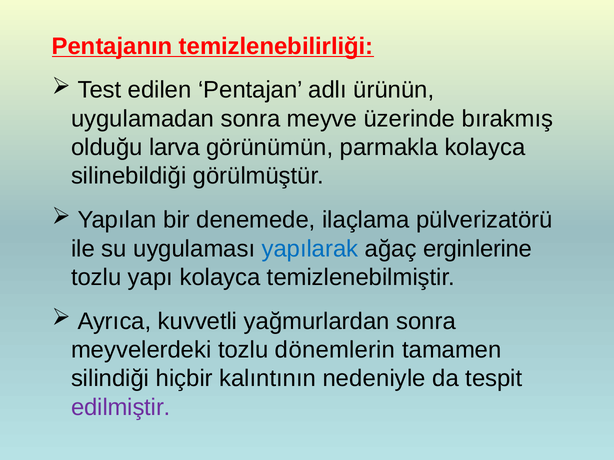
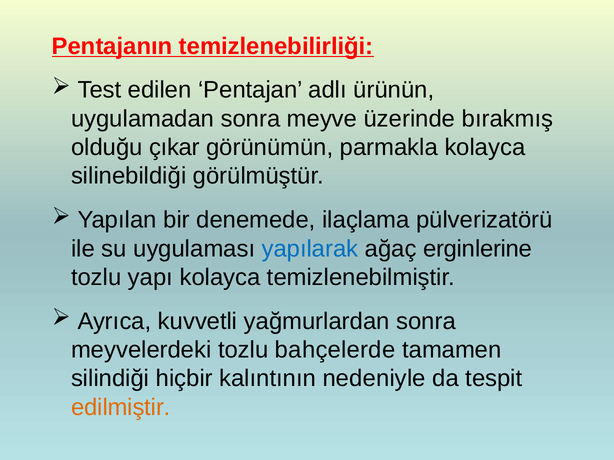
larva: larva -> çıkar (175, 148)
dönemlerin: dönemlerin -> bahçelerde (335, 350)
edilmiştir colour: purple -> orange (121, 408)
